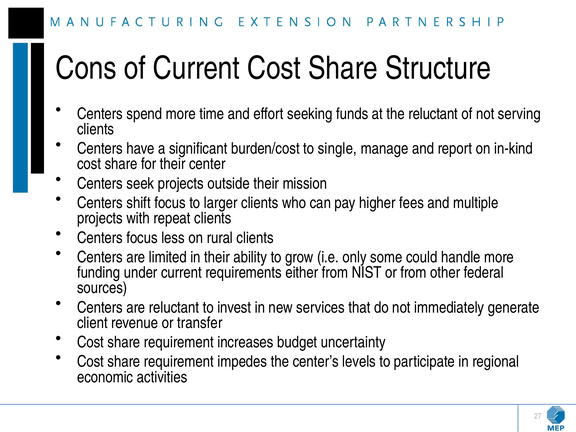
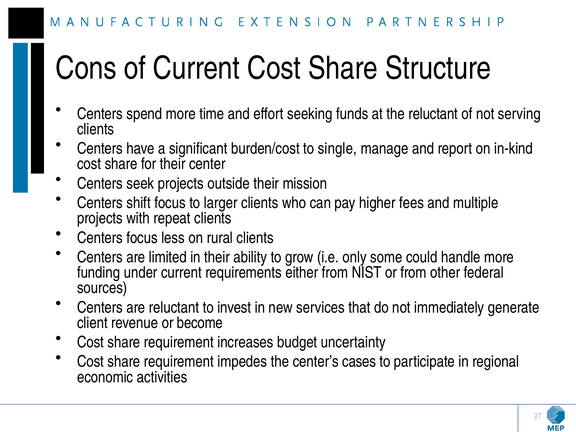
transfer: transfer -> become (200, 323)
levels: levels -> cases (359, 362)
